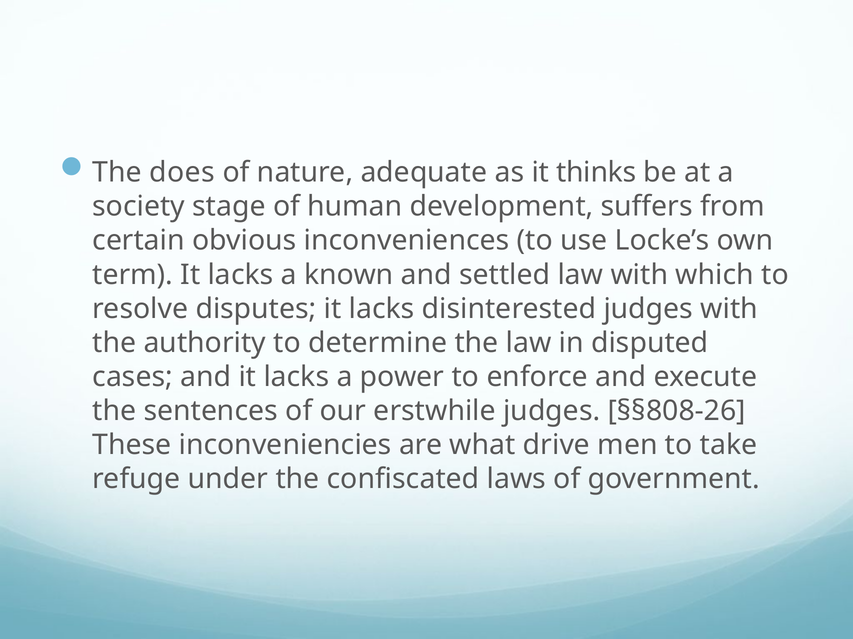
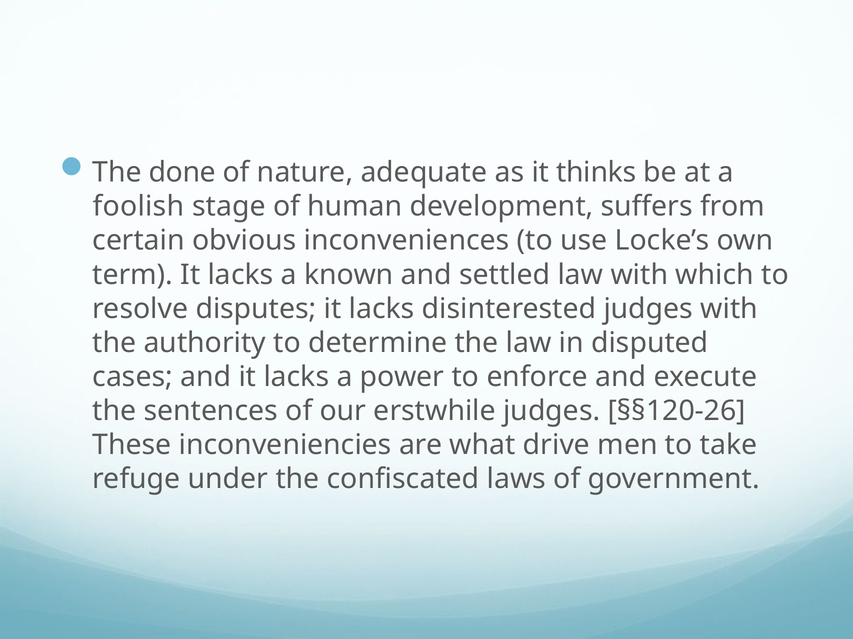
does: does -> done (182, 173)
society: society -> foolish (138, 207)
§§808-26: §§808-26 -> §§120-26 (677, 411)
